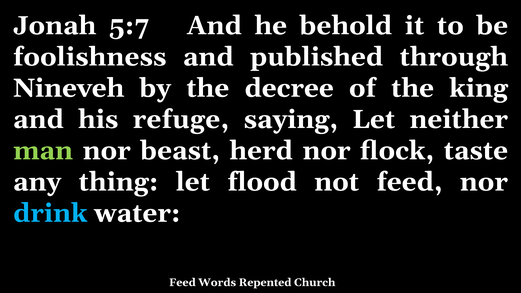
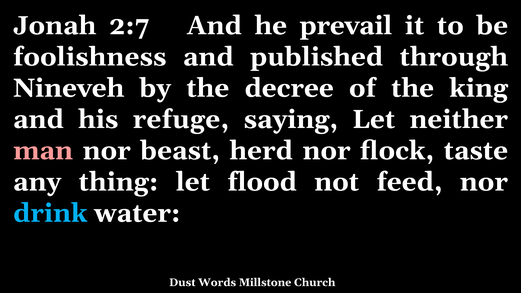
5:7: 5:7 -> 2:7 (129, 26)
behold: behold -> prevail (346, 26)
man colour: light green -> pink (43, 151)
Feed: Feed -> Dust (182, 282)
Repented: Repented -> Millstone (265, 282)
